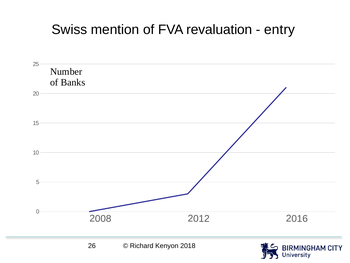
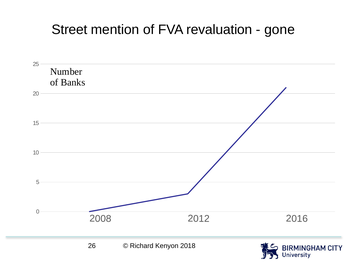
Swiss: Swiss -> Street (69, 30)
entry: entry -> gone (280, 30)
